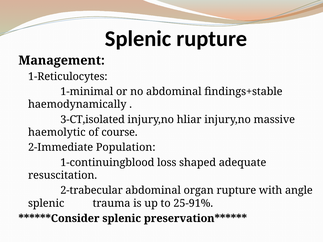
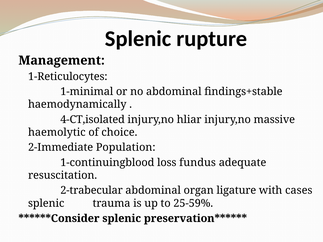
3-CT,isolated: 3-CT,isolated -> 4-CT,isolated (93, 120)
course: course -> choice (119, 133)
shaped: shaped -> fundus (198, 163)
organ rupture: rupture -> ligature (236, 191)
angle: angle -> cases (299, 191)
25-91%: 25-91% -> 25-59% (193, 204)
